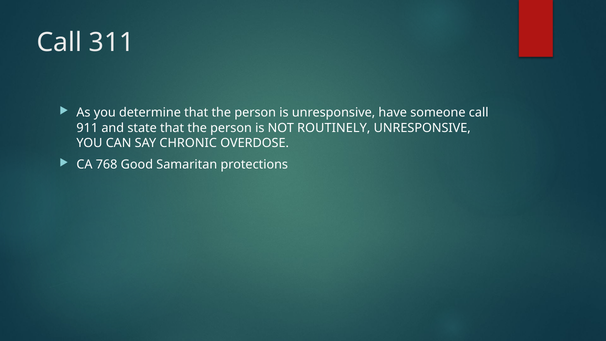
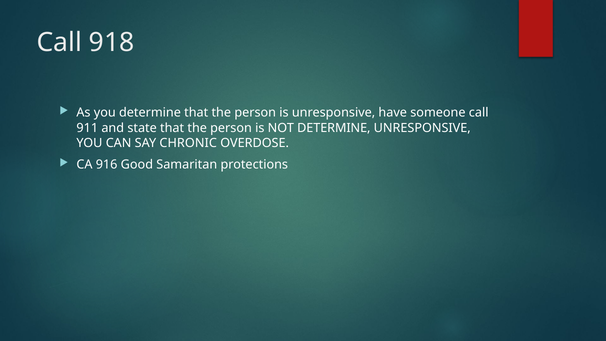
311: 311 -> 918 (112, 43)
NOT ROUTINELY: ROUTINELY -> DETERMINE (334, 128)
768: 768 -> 916 (107, 165)
